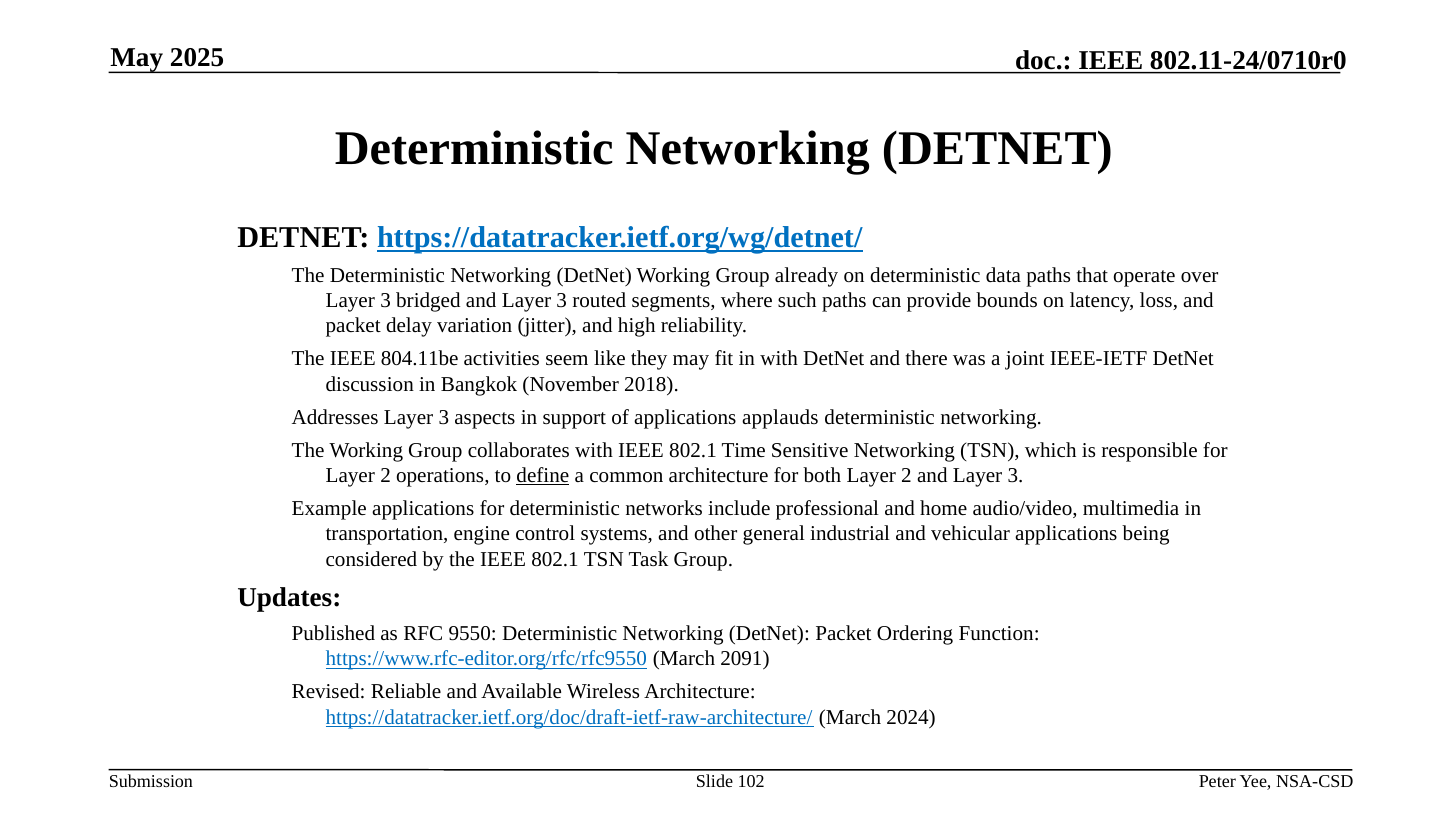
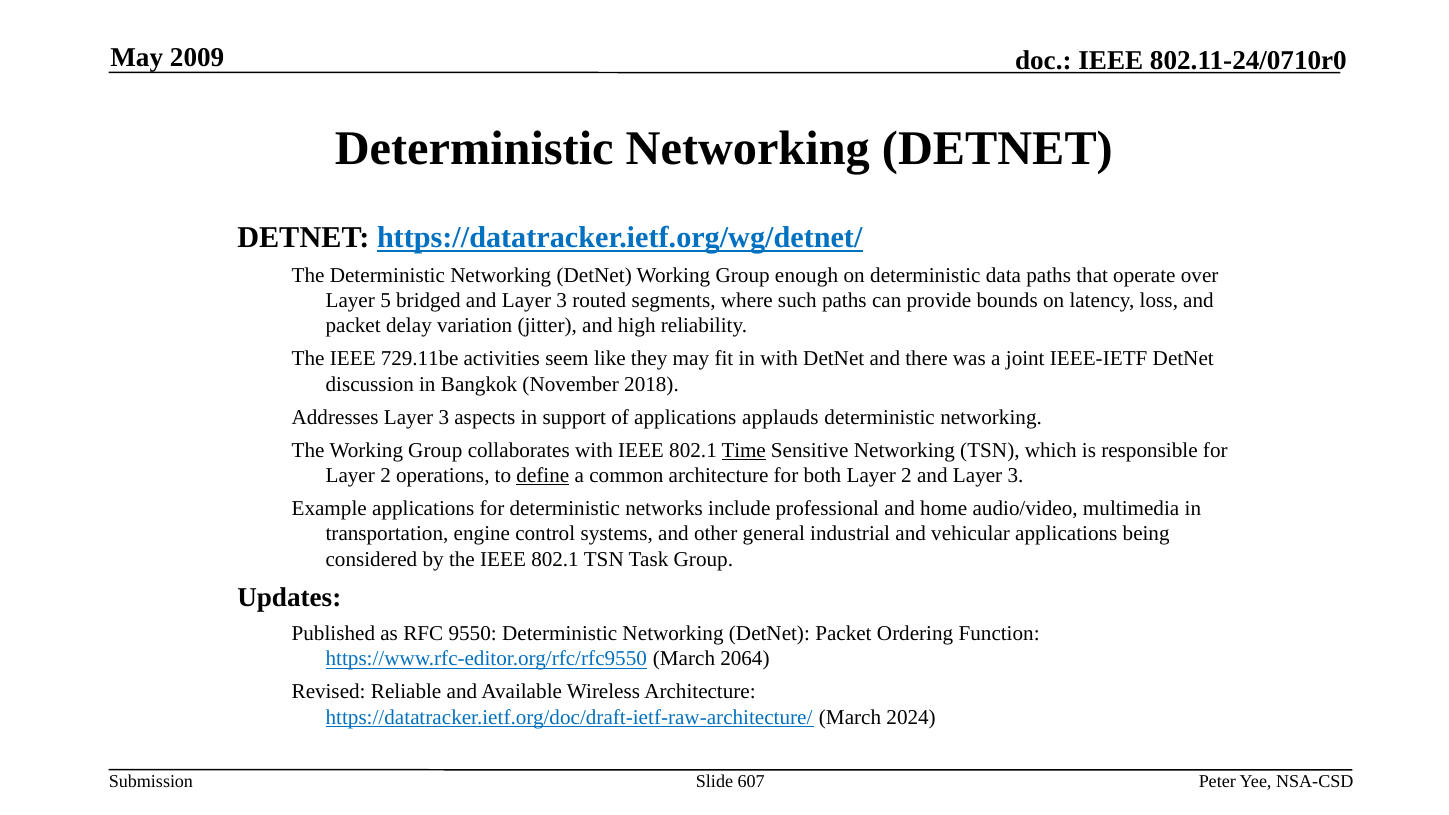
2025: 2025 -> 2009 (197, 58)
already: already -> enough (807, 275)
3: 3 -> 5 (386, 301)
804.11be: 804.11be -> 729.11be (420, 359)
Time underline: none -> present (744, 450)
2091: 2091 -> 2064 (745, 659)
102: 102 -> 607 (751, 782)
